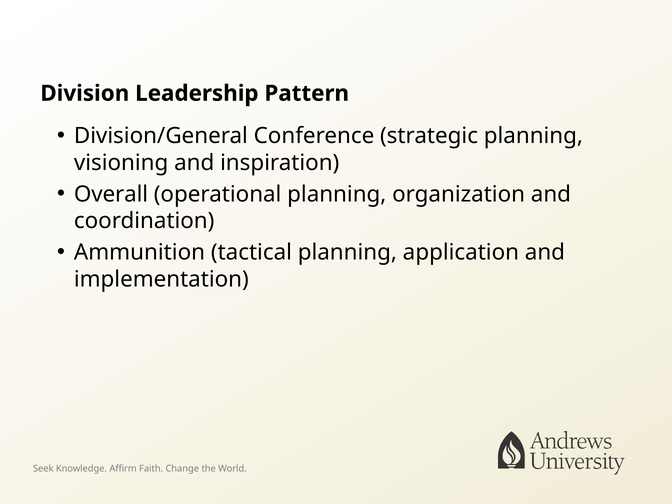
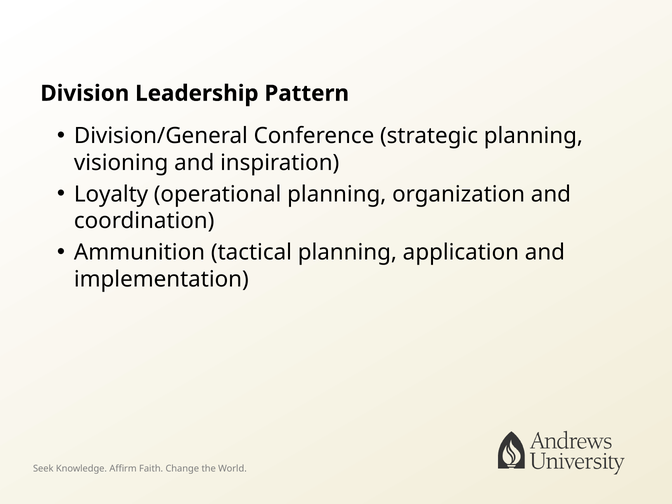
Overall: Overall -> Loyalty (111, 194)
